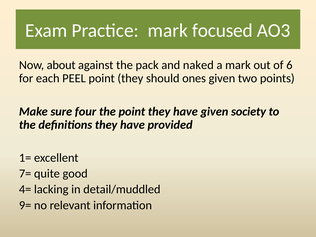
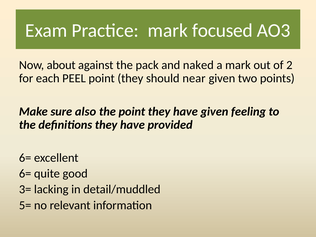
6: 6 -> 2 (289, 65)
ones: ones -> near (194, 78)
four: four -> also (86, 111)
society: society -> feeling (249, 111)
1=: 1= -> 6= (25, 158)
7=: 7= -> 6= (25, 174)
4=: 4= -> 3= (25, 189)
9=: 9= -> 5= (25, 205)
